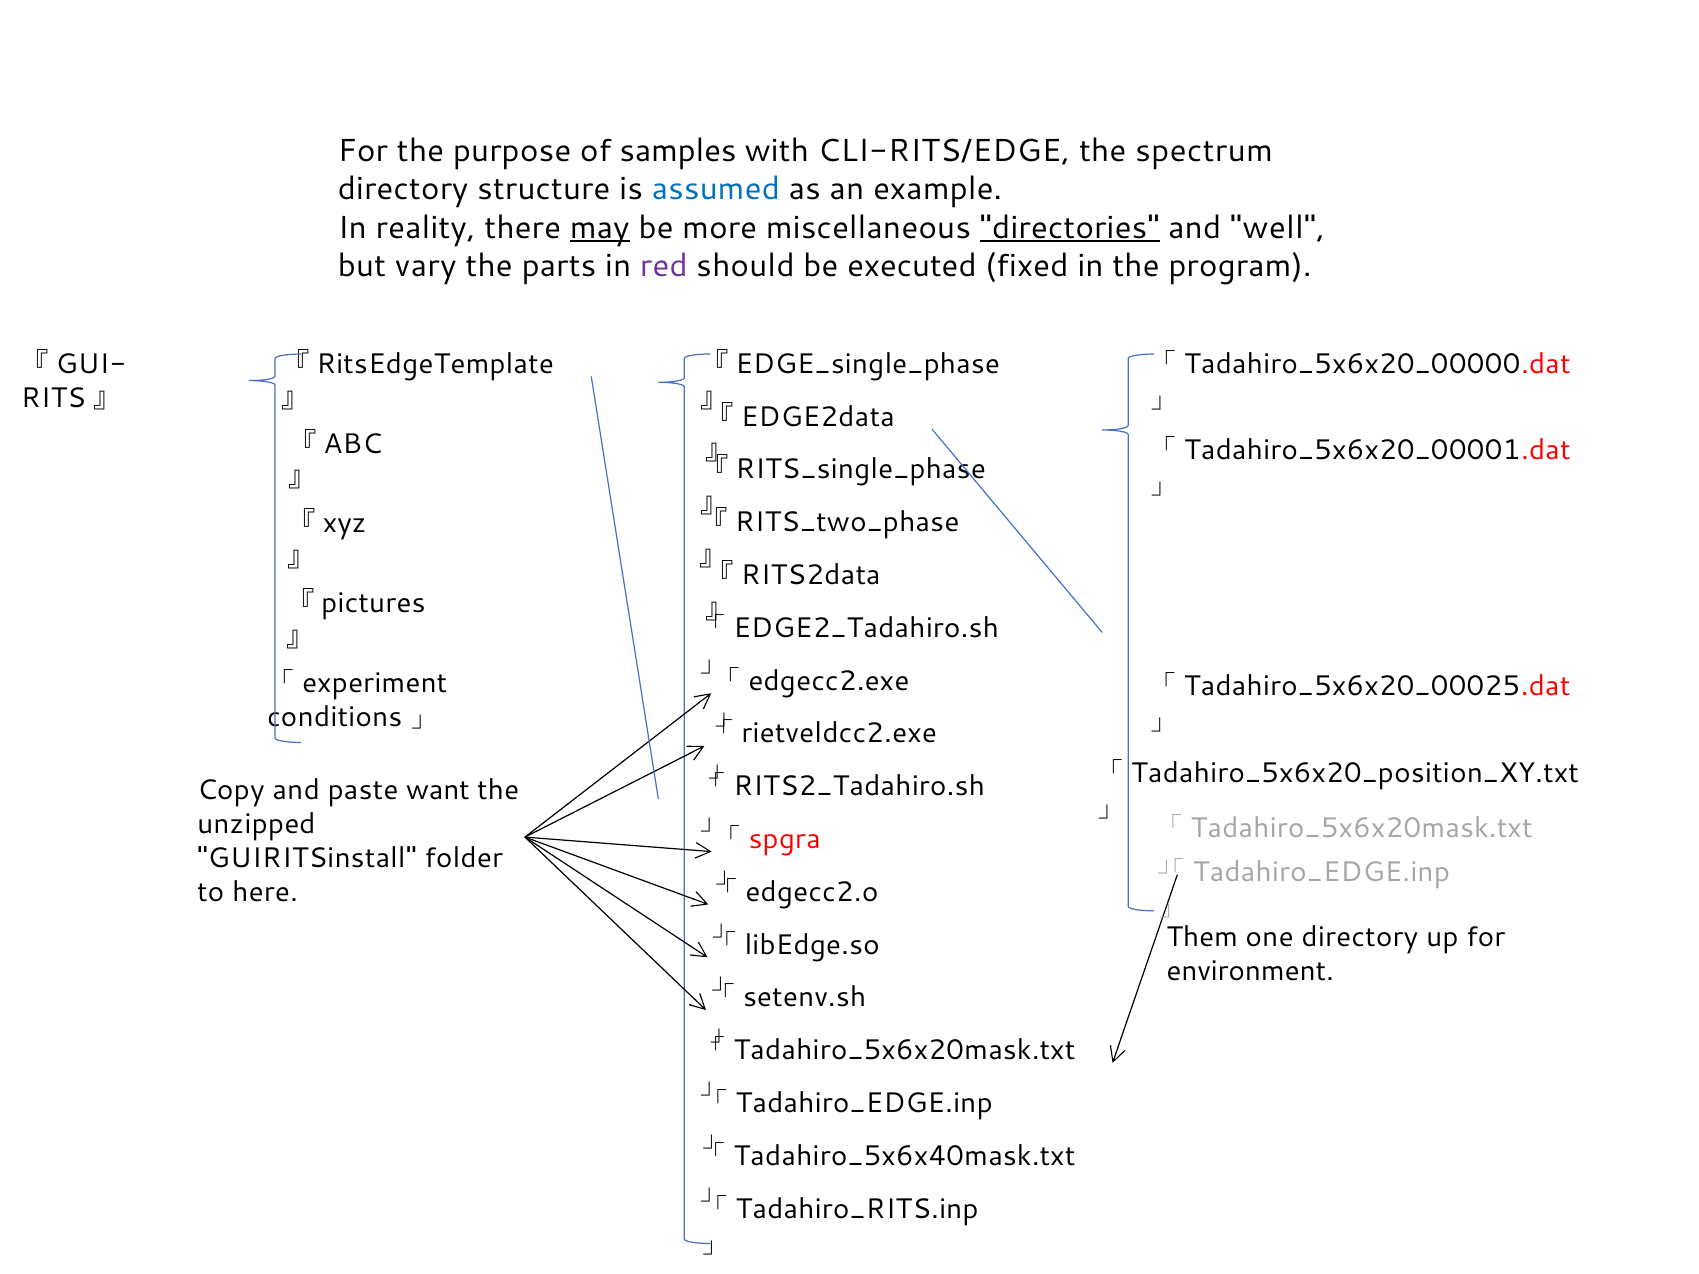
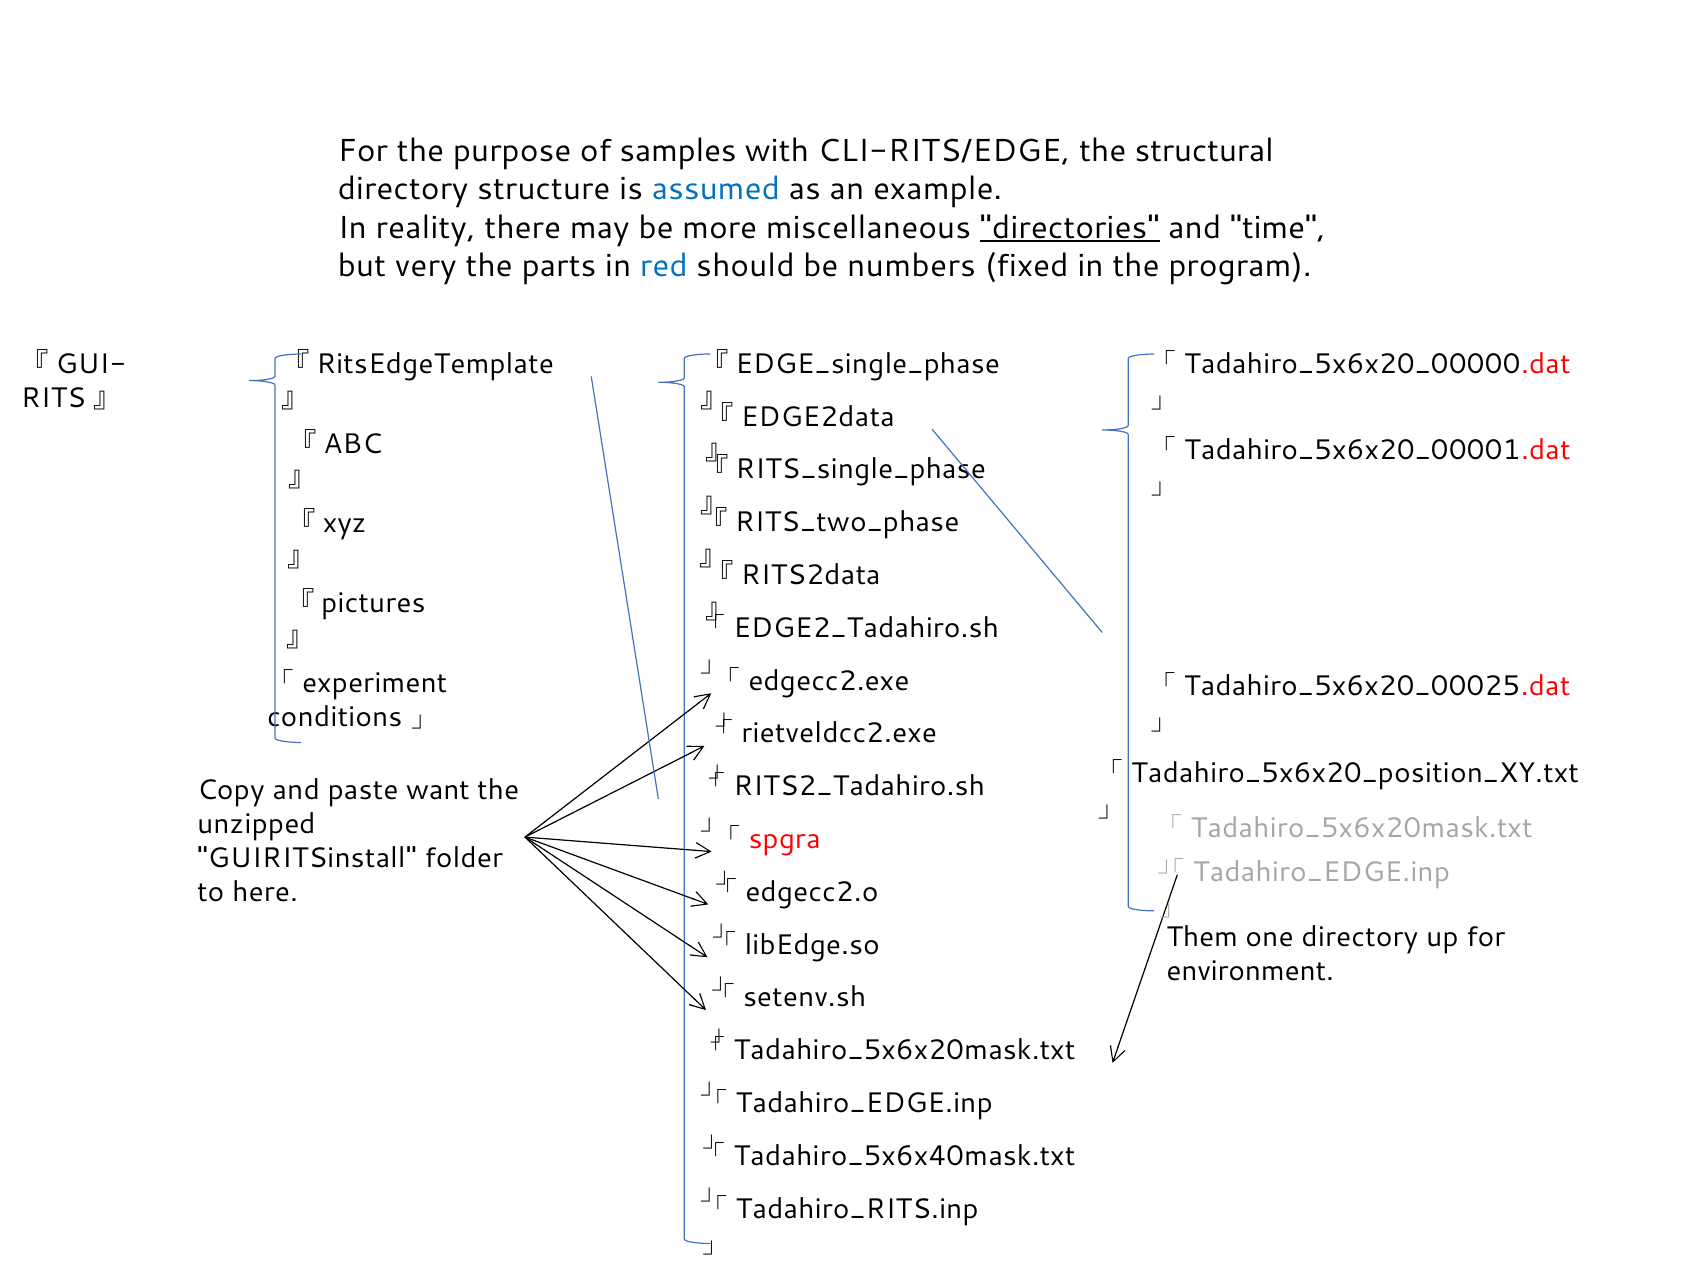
spectrum: spectrum -> structural (1204, 151)
may underline: present -> none (600, 228)
well: well -> time (1278, 228)
vary: vary -> very (426, 266)
red colour: purple -> blue (664, 266)
executed: executed -> numbers (912, 266)
